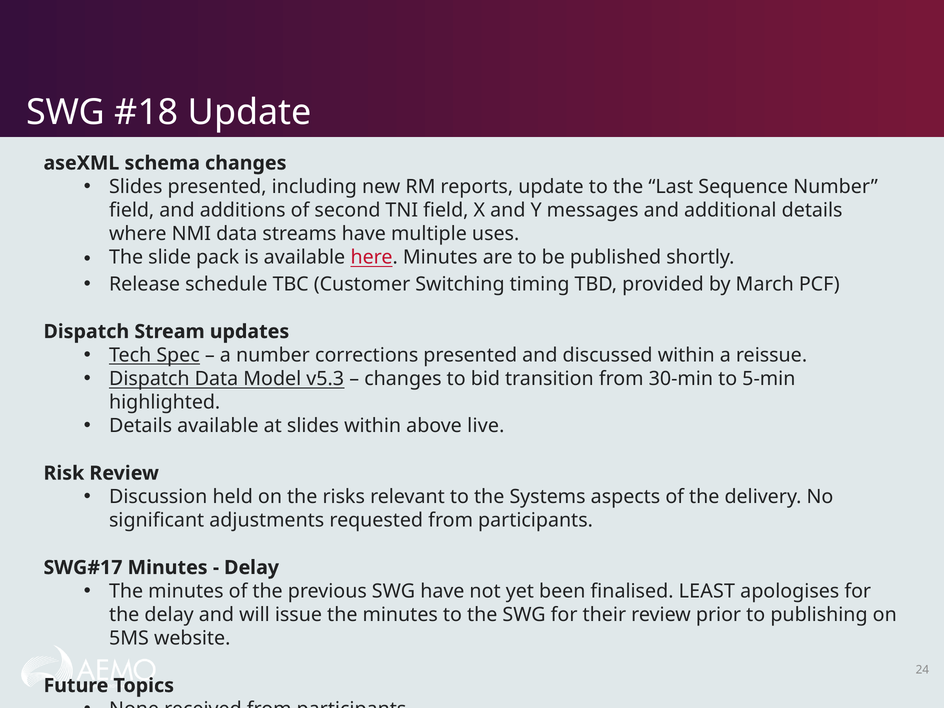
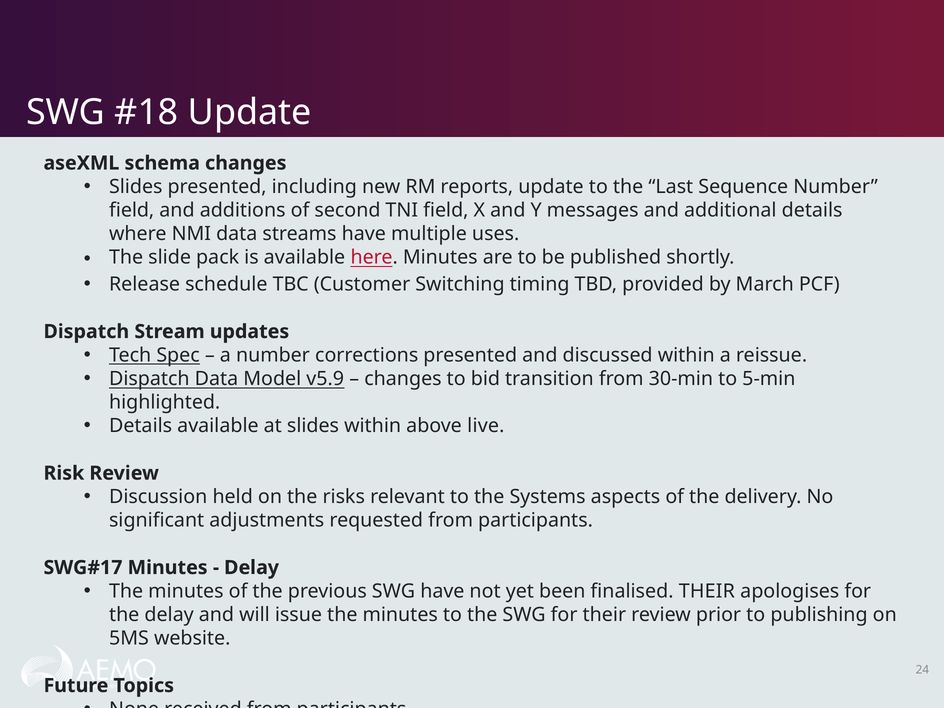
v5.3: v5.3 -> v5.9 (325, 379)
finalised LEAST: LEAST -> THEIR (707, 591)
